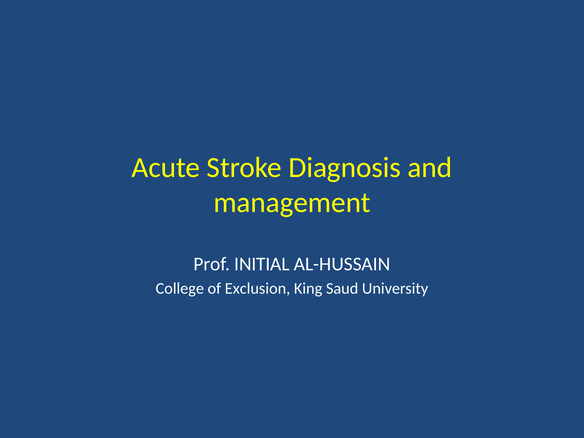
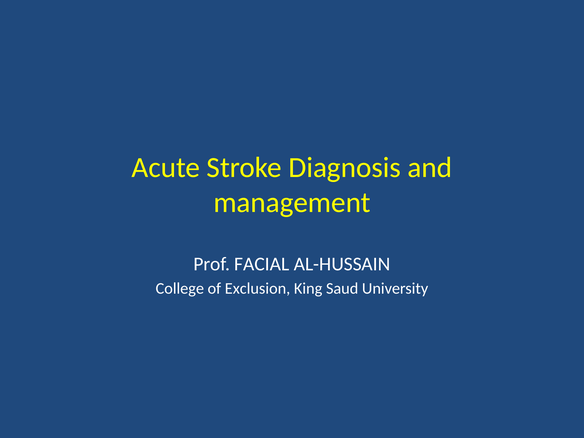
INITIAL: INITIAL -> FACIAL (262, 264)
